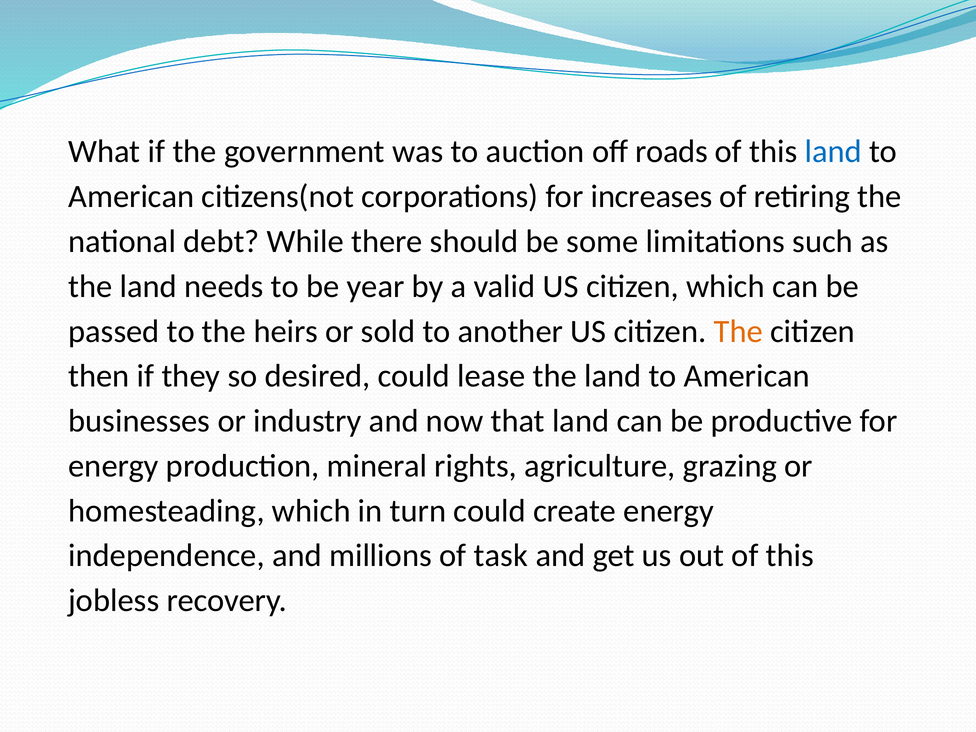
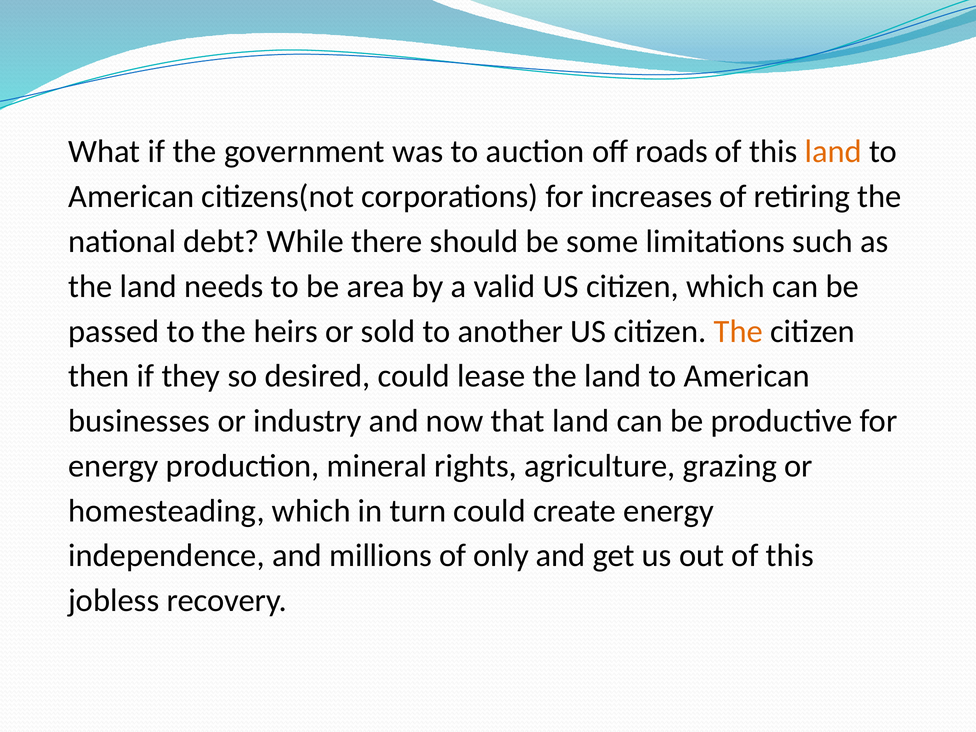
land colour: blue -> orange (833, 152)
year: year -> area (376, 286)
task: task -> only (501, 556)
